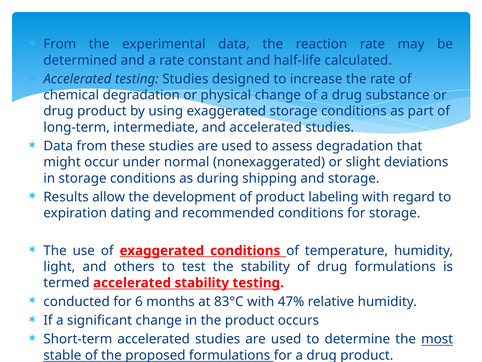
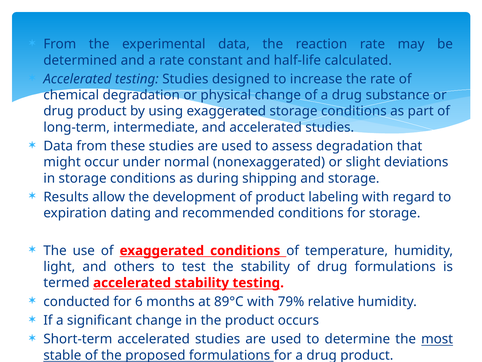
83°C: 83°C -> 89°C (229, 301)
47%: 47% -> 79% (291, 301)
